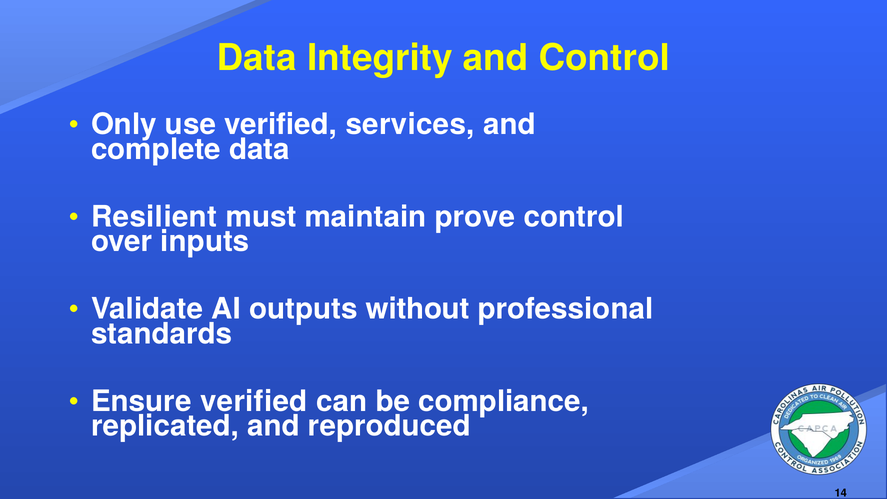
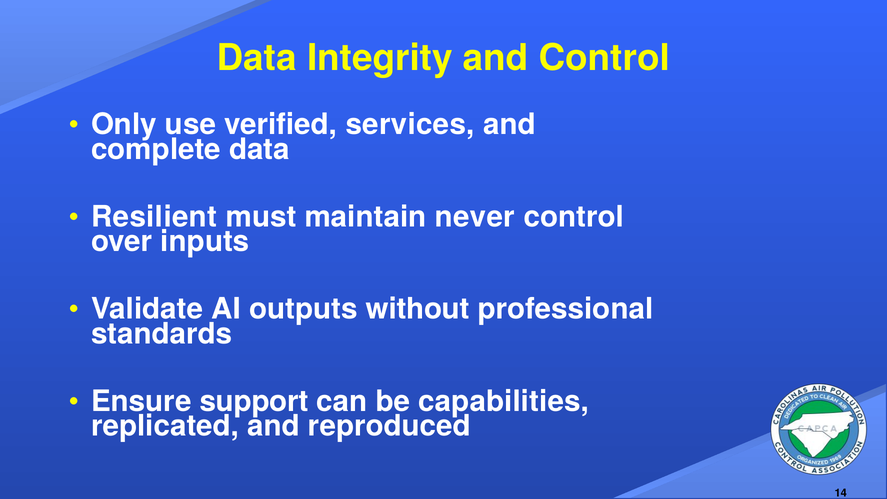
prove: prove -> never (475, 217)
Ensure verified: verified -> support (254, 401)
compliance: compliance -> capabilities (504, 401)
